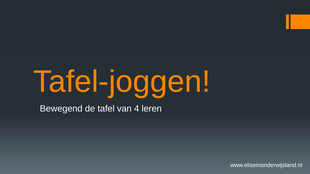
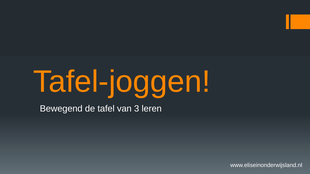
4: 4 -> 3 (137, 109)
